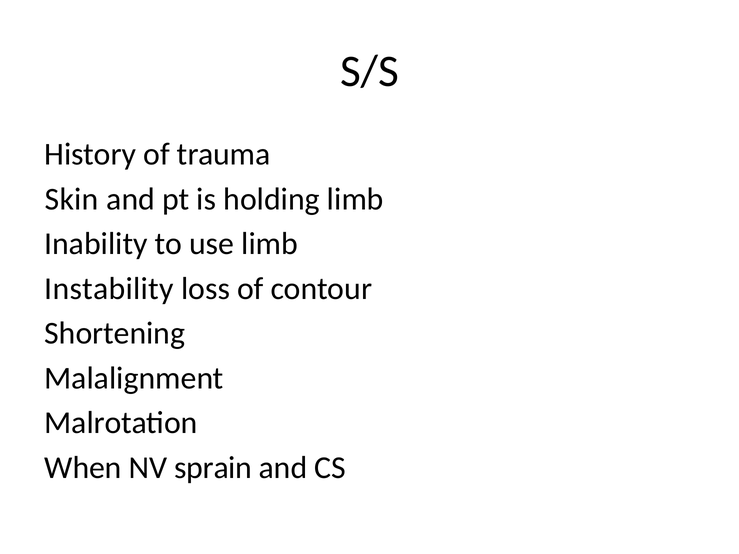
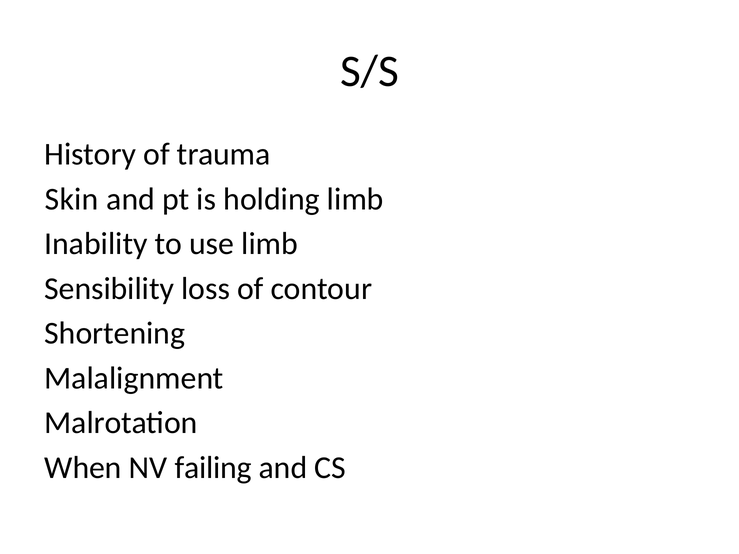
Instability: Instability -> Sensibility (109, 289)
sprain: sprain -> failing (213, 468)
